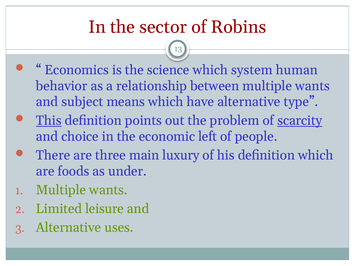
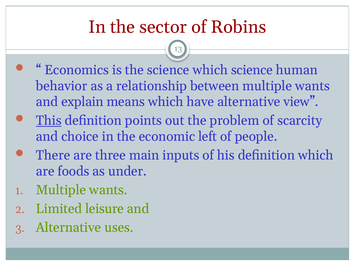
which system: system -> science (252, 70)
subject: subject -> explain (82, 102)
type: type -> view (301, 102)
scarcity underline: present -> none (300, 121)
luxury: luxury -> inputs (181, 155)
